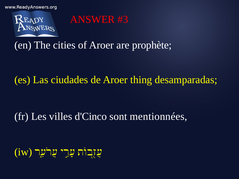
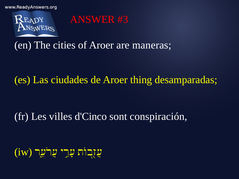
prophète: prophète -> maneras (152, 45)
mentionnées: mentionnées -> conspiración (159, 117)
